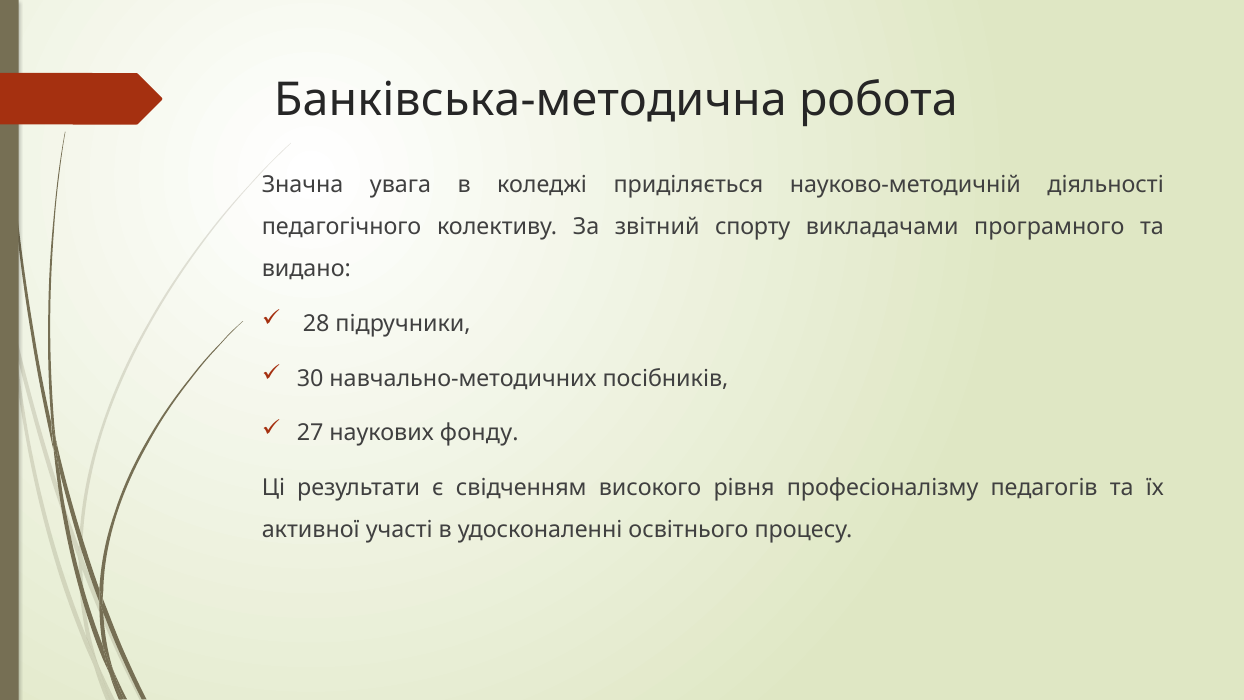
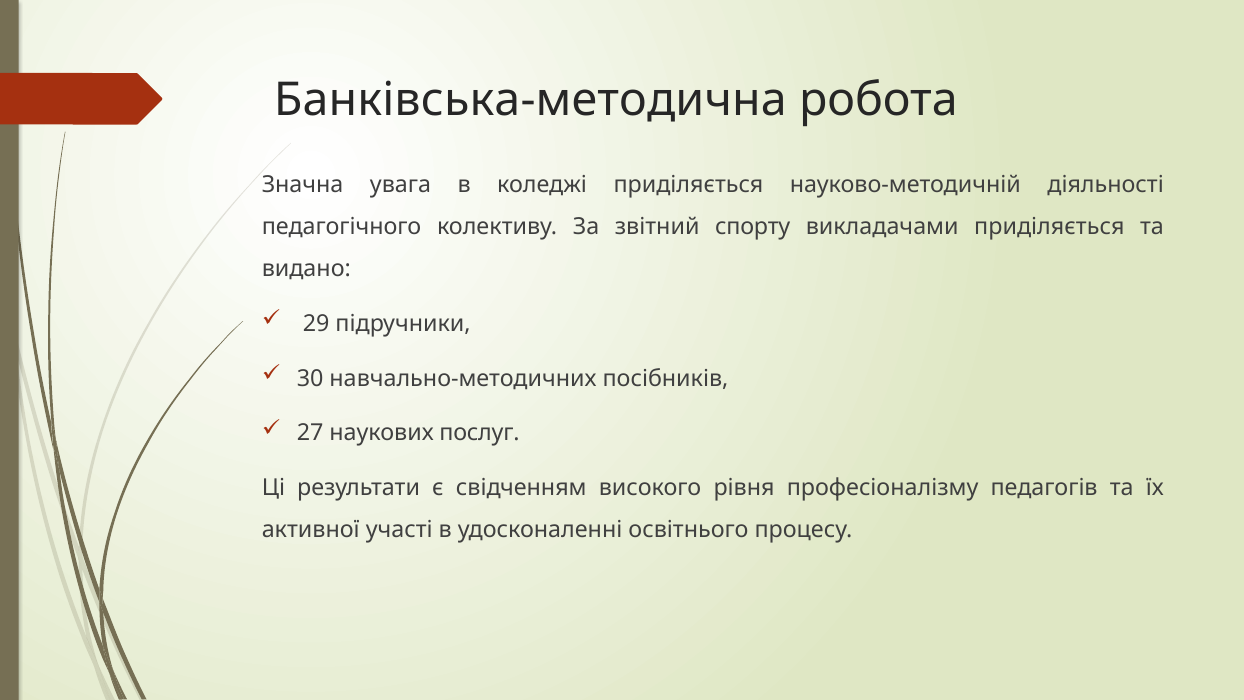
викладачами програмного: програмного -> приділяється (1049, 226)
28: 28 -> 29 (316, 323)
фонду: фонду -> послуг (479, 433)
